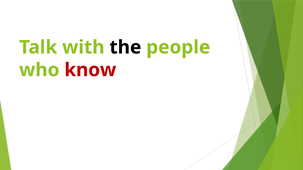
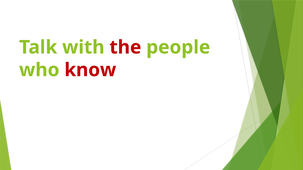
the colour: black -> red (125, 47)
